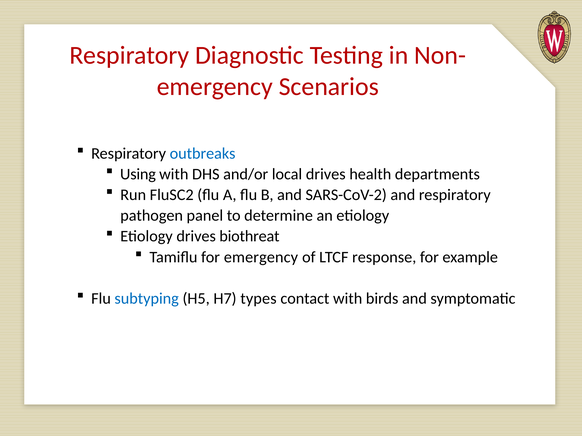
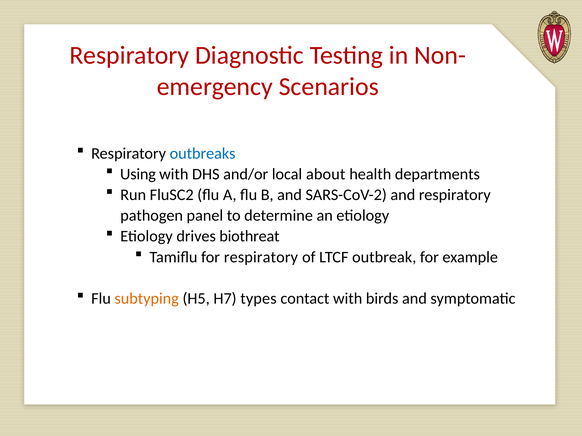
local drives: drives -> about (326, 174)
for emergency: emergency -> respiratory (261, 257)
response: response -> outbreak (384, 257)
subtyping colour: blue -> orange (147, 299)
